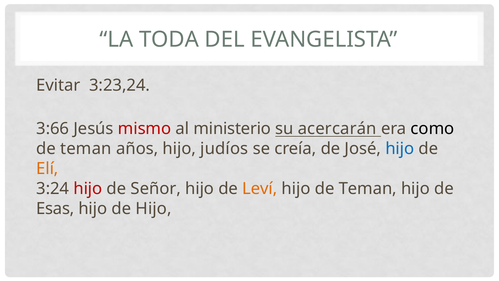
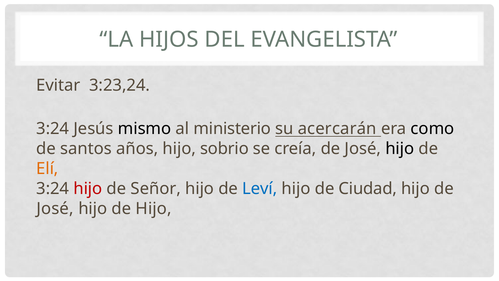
TODA: TODA -> HIJOS (169, 40)
3:66: 3:66 -> 3:24 (53, 129)
mismo colour: red -> black (145, 129)
teman: teman -> santos (86, 149)
judíos: judíos -> sobrio (224, 149)
hijo colour: blue -> black (400, 149)
Leví colour: orange -> blue (260, 188)
hijo de Teman: Teman -> Ciudad (368, 188)
Esas: Esas -> José (55, 208)
